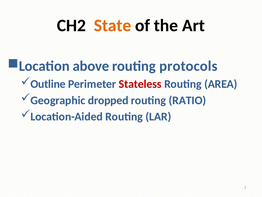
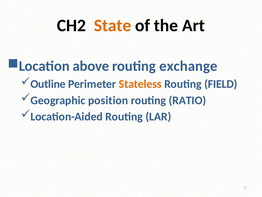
protocols: protocols -> exchange (188, 66)
Stateless colour: red -> orange (140, 84)
AREA: AREA -> FIELD (221, 84)
dropped: dropped -> position (108, 100)
